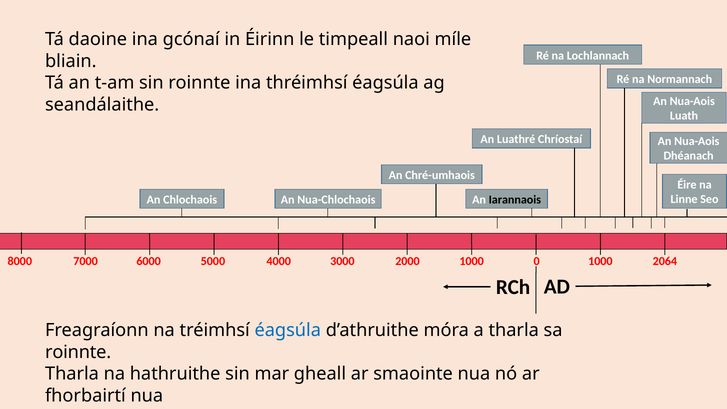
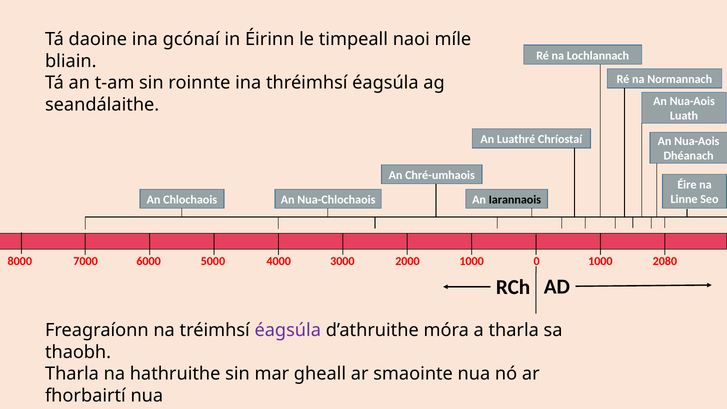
2064: 2064 -> 2080 (665, 261)
éagsúla colour: blue -> purple (288, 330)
roinnte: roinnte -> thaobh (78, 352)
